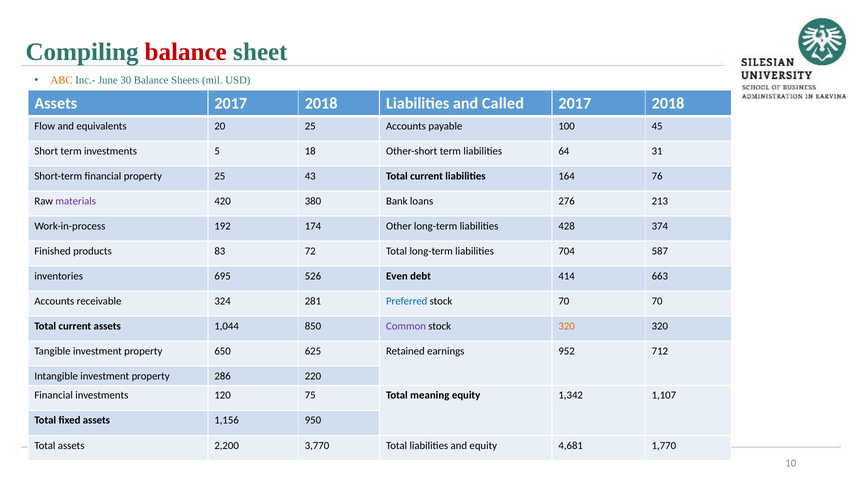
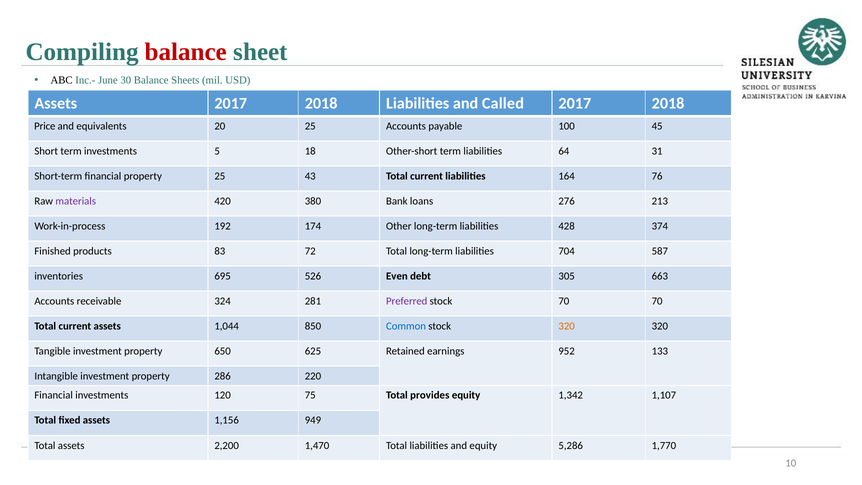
ABC colour: orange -> black (62, 80)
Flow: Flow -> Price (45, 126)
414: 414 -> 305 (567, 276)
Preferred colour: blue -> purple (407, 301)
Common colour: purple -> blue (406, 326)
712: 712 -> 133 (660, 351)
meaning: meaning -> provides (430, 395)
950: 950 -> 949 (313, 420)
3,770: 3,770 -> 1,470 (317, 445)
4,681: 4,681 -> 5,286 (571, 445)
